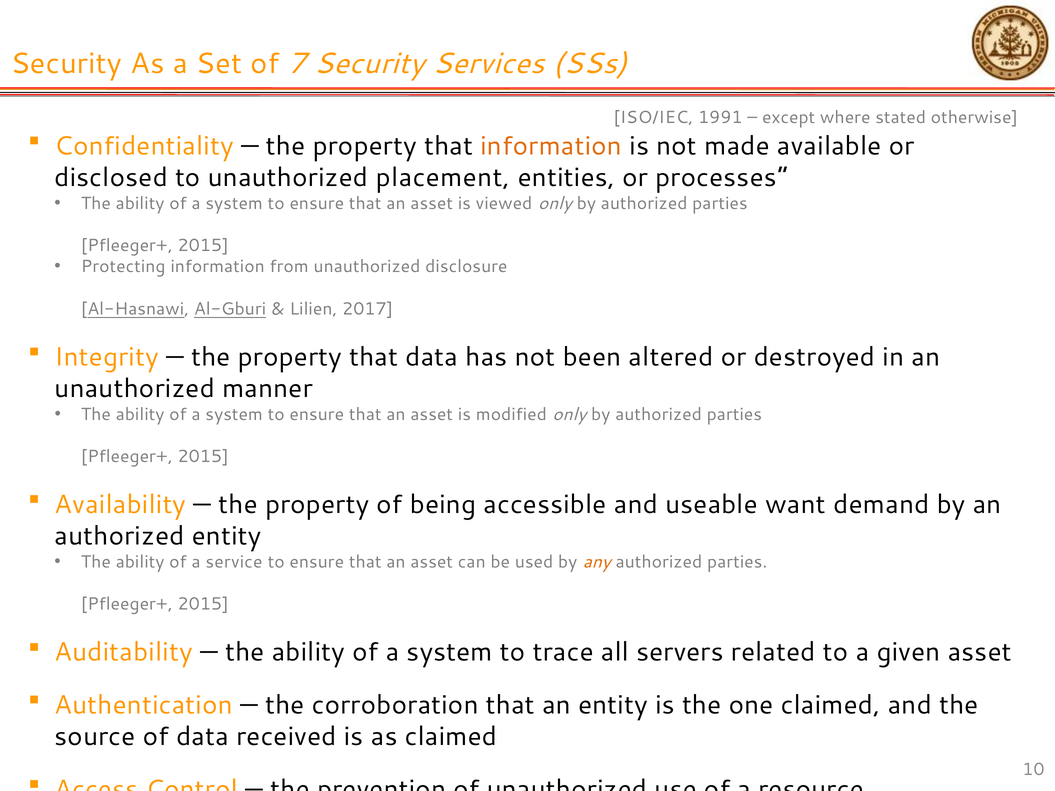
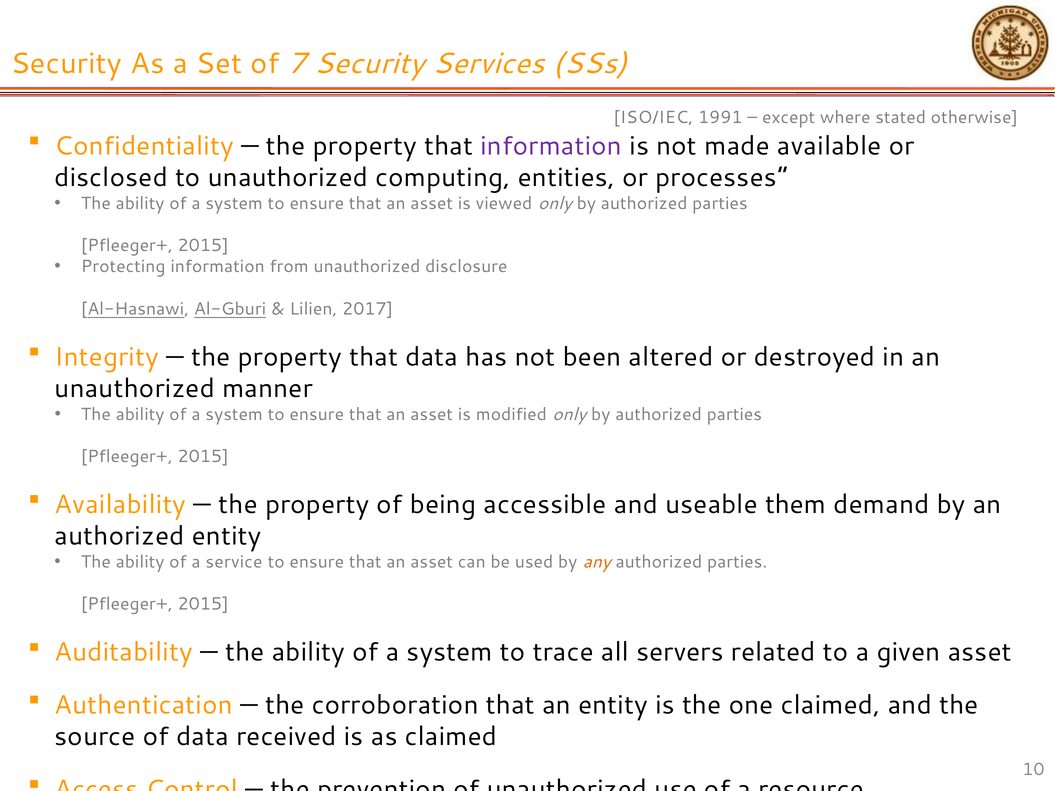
information colour: orange -> purple (551, 146)
placement: placement -> computing (443, 178)
want: want -> them (796, 505)
